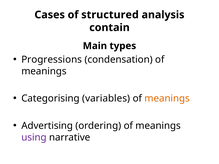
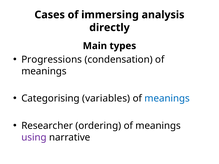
structured: structured -> immersing (110, 15)
contain: contain -> directly (109, 28)
meanings colour: orange -> blue (167, 99)
Advertising: Advertising -> Researcher (47, 126)
